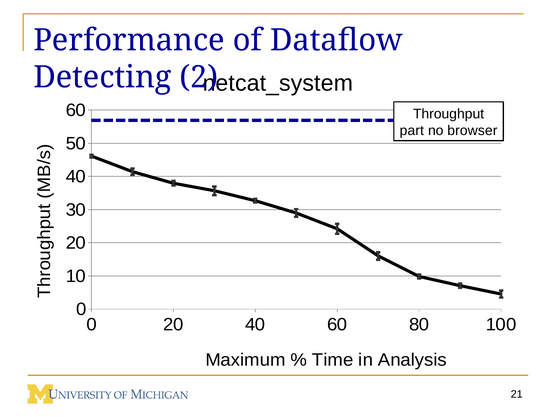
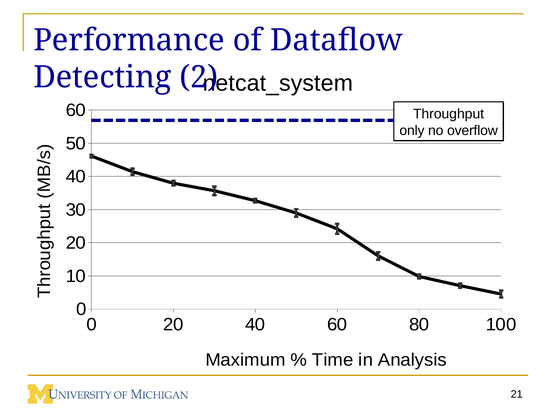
part: part -> only (412, 131)
browser: browser -> overflow (472, 131)
